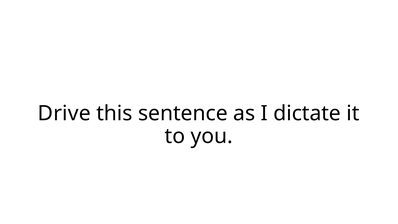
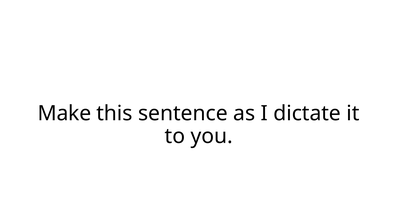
Drive: Drive -> Make (64, 113)
